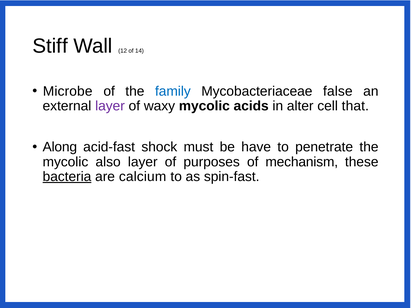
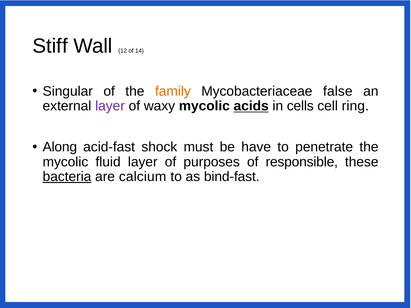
Microbe: Microbe -> Singular (68, 91)
family colour: blue -> orange (173, 91)
acids underline: none -> present (251, 106)
alter: alter -> cells (300, 106)
that: that -> ring (355, 106)
also: also -> fluid (108, 162)
mechanism: mechanism -> responsible (302, 162)
spin-fast: spin-fast -> bind-fast (232, 177)
